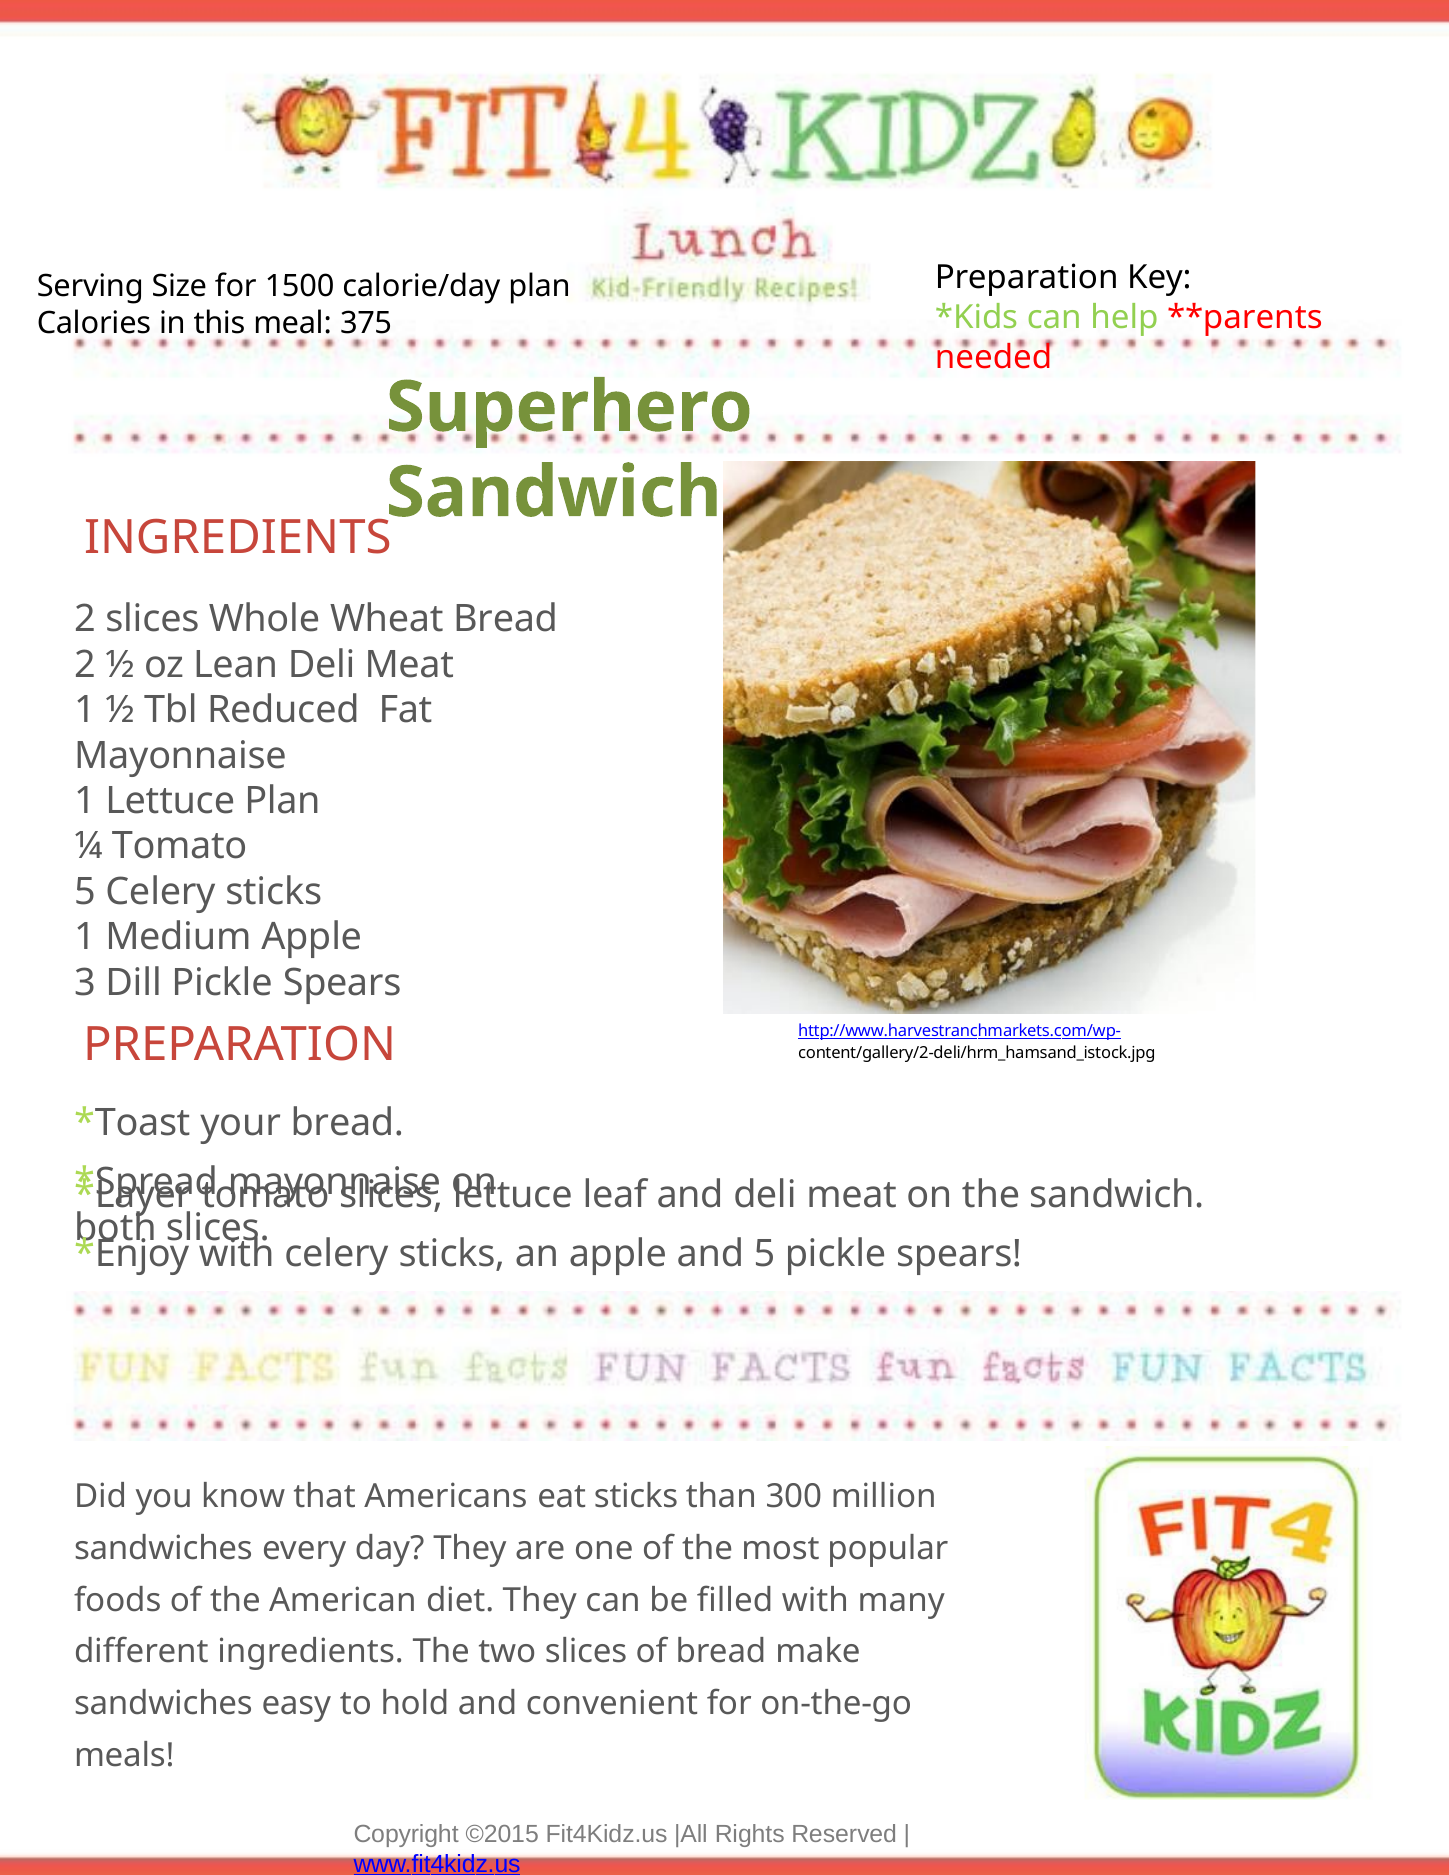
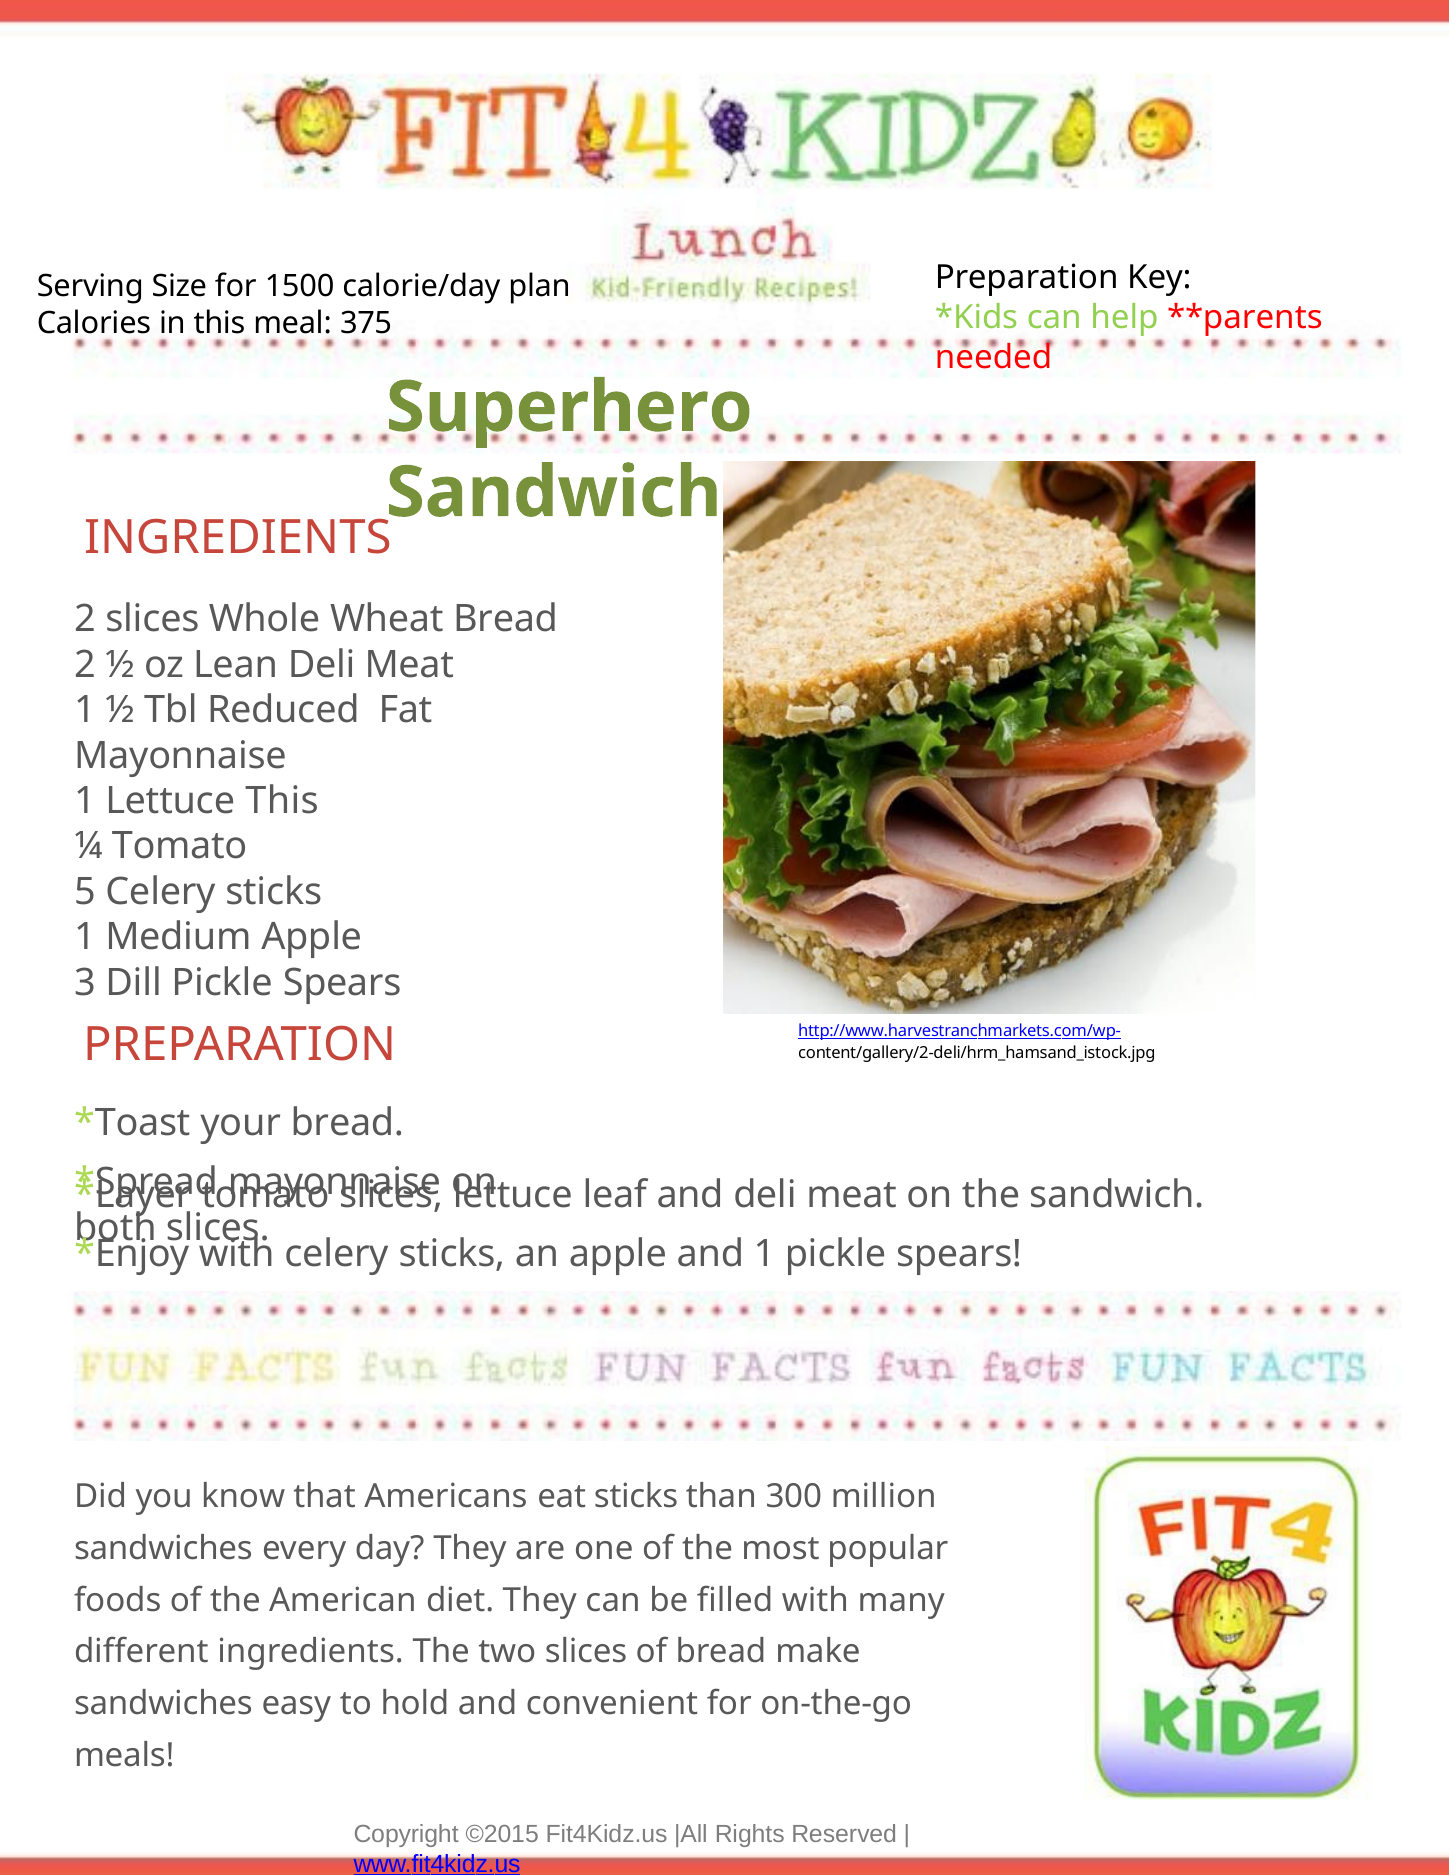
Lettuce Plan: Plan -> This (282, 801)
and 5: 5 -> 1 (764, 1255)
